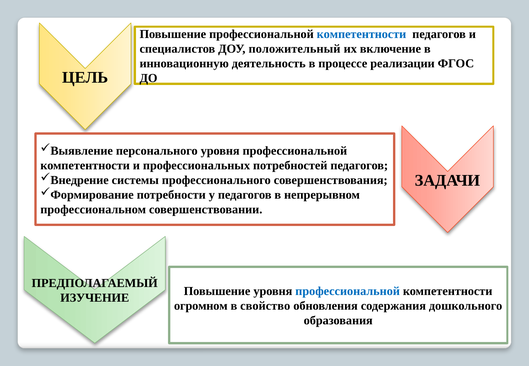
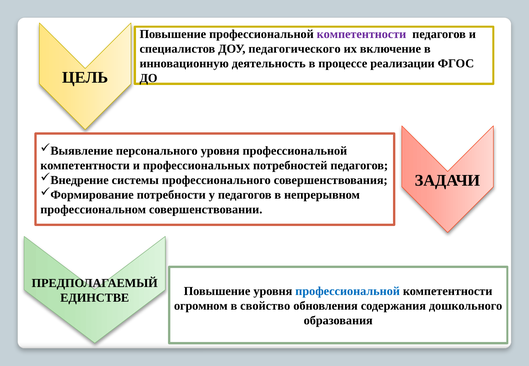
компетентности colour: blue -> purple (362, 34)
положительный: положительный -> педагогического (295, 49)
ИЗУЧЕНИЕ: ИЗУЧЕНИЕ -> ЕДИНСТВЕ (95, 298)
